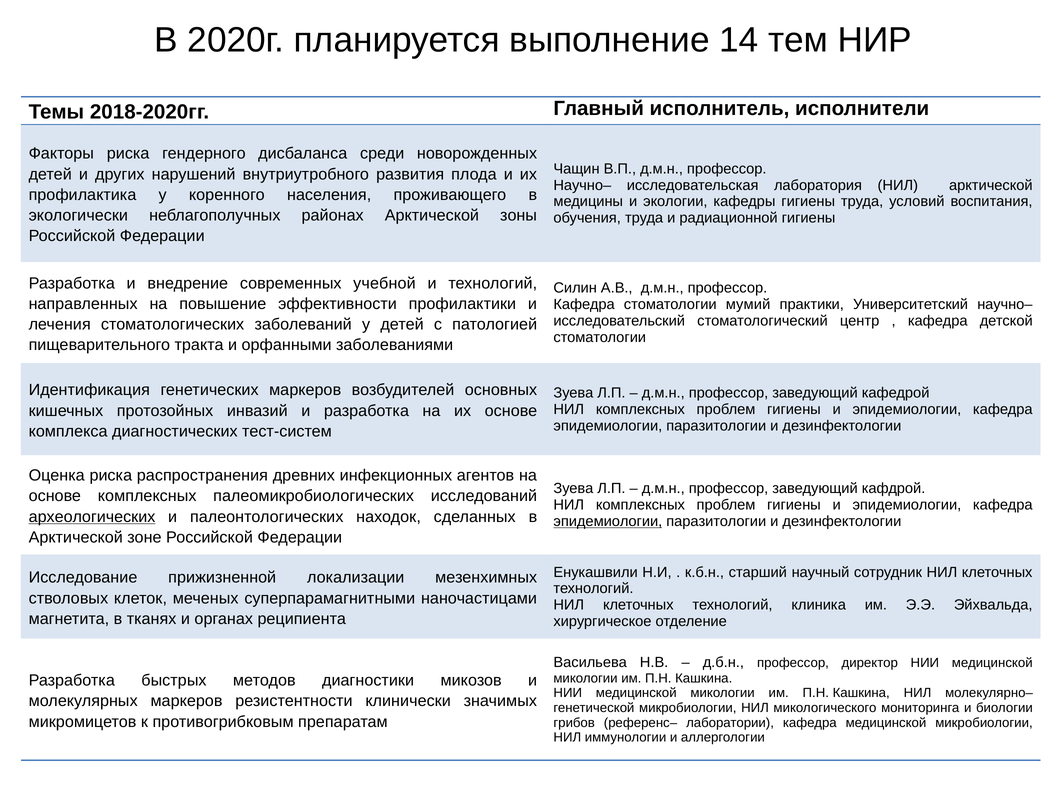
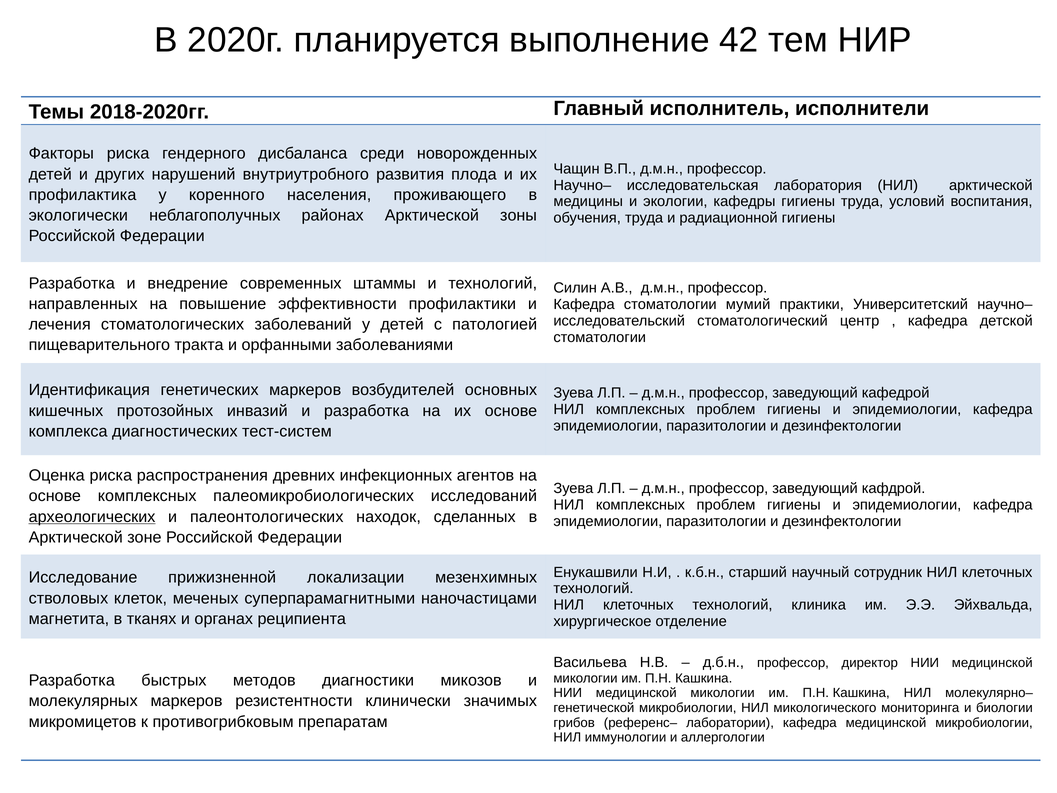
14: 14 -> 42 (739, 40)
учебной: учебной -> штаммы (385, 283)
эпидемиологии underline: present -> none (608, 521)
